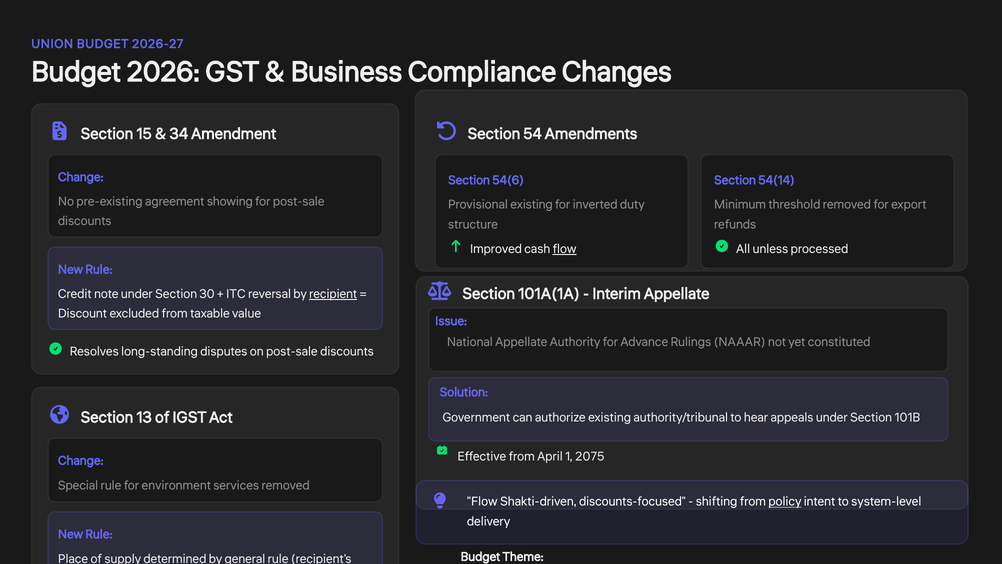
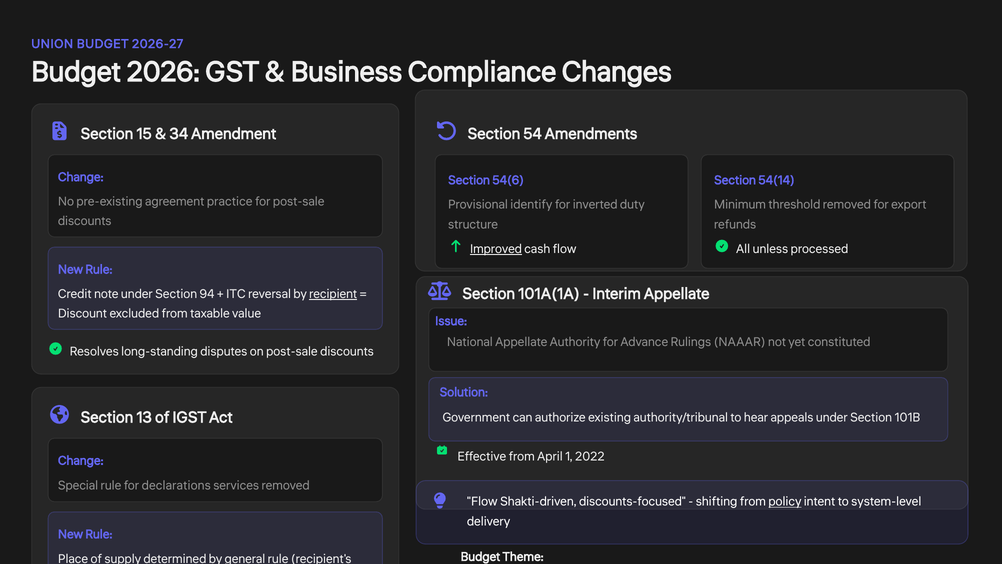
showing: showing -> practice (230, 202)
Provisional existing: existing -> identify (531, 205)
Improved underline: none -> present (496, 249)
flow underline: present -> none (565, 249)
30: 30 -> 94 (207, 294)
2075: 2075 -> 2022 (590, 456)
environment: environment -> declarations (176, 485)
